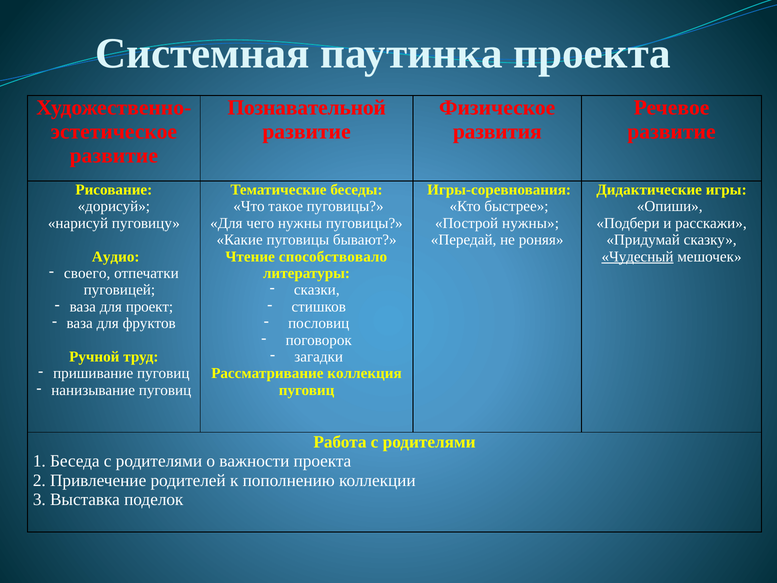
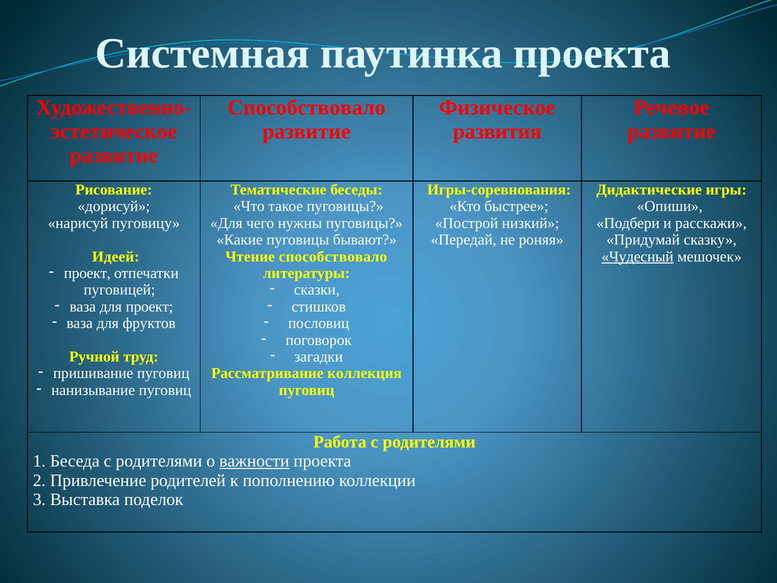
Познавательной: Познавательной -> Способствовало (307, 108)
Построй нужны: нужны -> низкий (531, 223)
Аудио: Аудио -> Идеей (116, 256)
своего: своего -> проект (87, 273)
важности underline: none -> present (254, 461)
